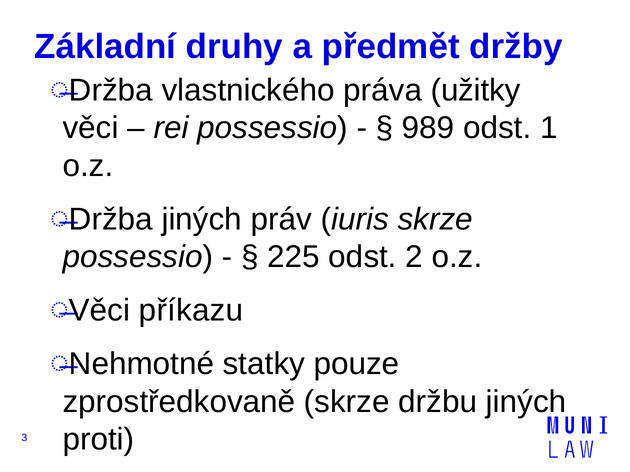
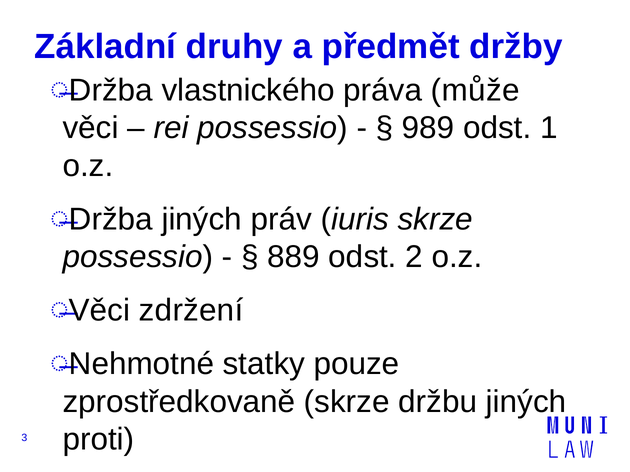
užitky: užitky -> může (475, 90)
225: 225 -> 889 (294, 257)
příkazu: příkazu -> zdržení (191, 311)
